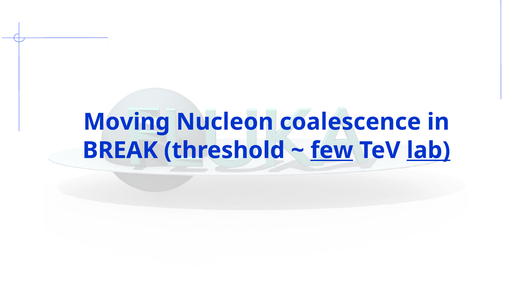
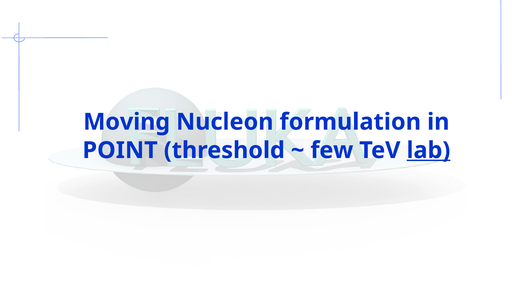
coalescence: coalescence -> formulation (350, 122)
BREAK: BREAK -> POINT (120, 150)
few underline: present -> none (332, 150)
